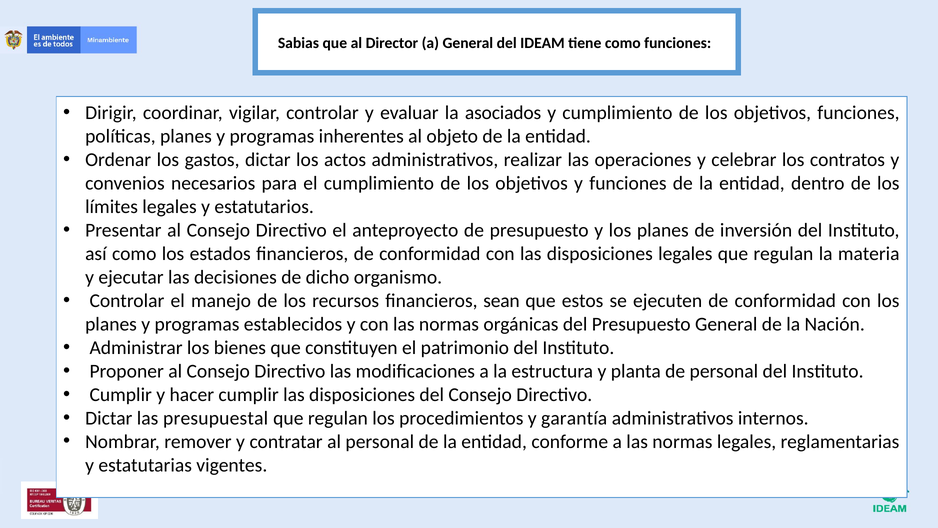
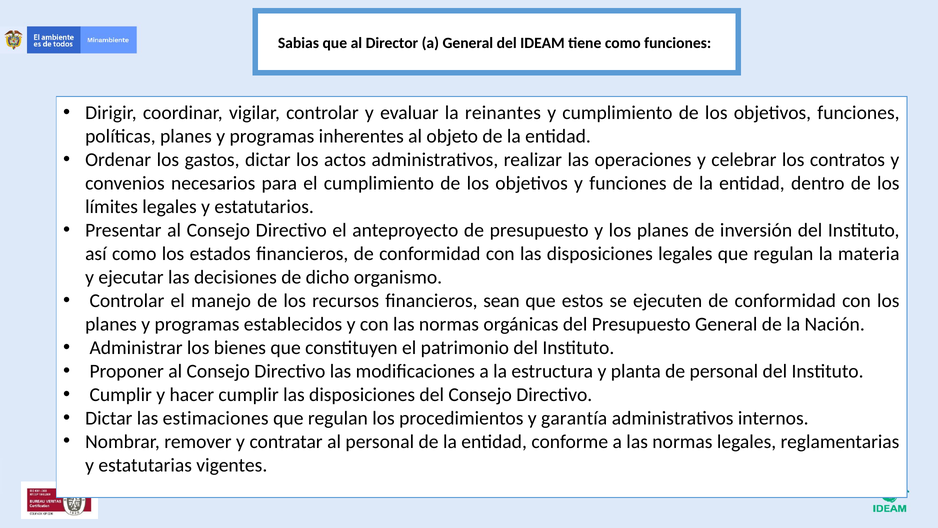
asociados: asociados -> reinantes (503, 113)
presupuestal: presupuestal -> estimaciones (216, 418)
